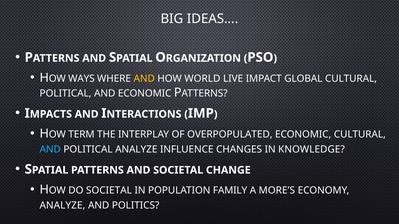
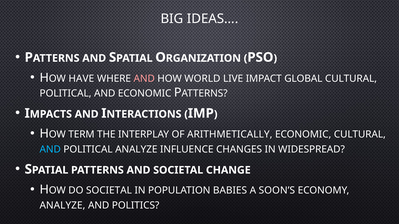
WAYS: WAYS -> HAVE (81, 79)
AND colour: yellow -> pink (144, 79)
OVERPOPULATED: OVERPOPULATED -> ARITHMETICALLY (230, 135)
KNOWLEDGE: KNOWLEDGE -> WIDESPREAD (312, 150)
FAMILY: FAMILY -> BABIES (230, 191)
MORE’S: MORE’S -> SOON’S (277, 191)
